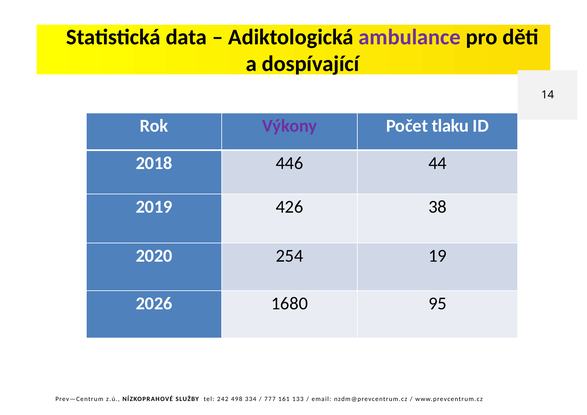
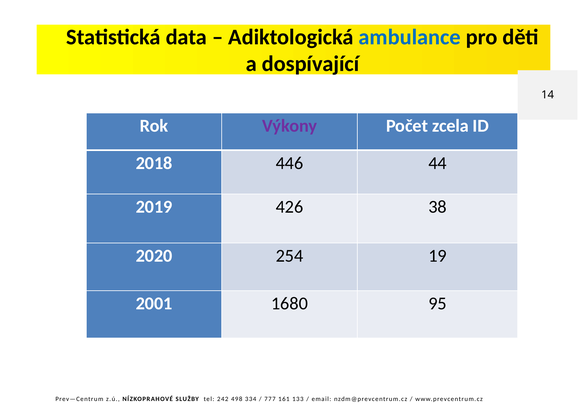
ambulance colour: purple -> blue (410, 37)
tlaku: tlaku -> zcela (450, 126)
2026: 2026 -> 2001 (154, 304)
